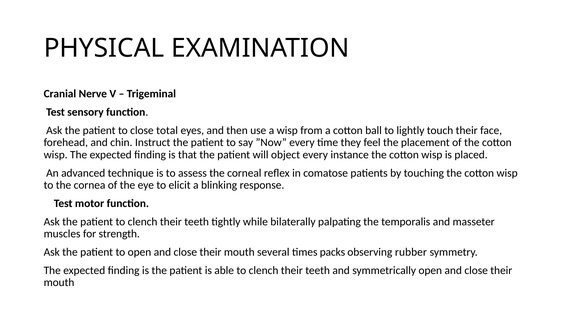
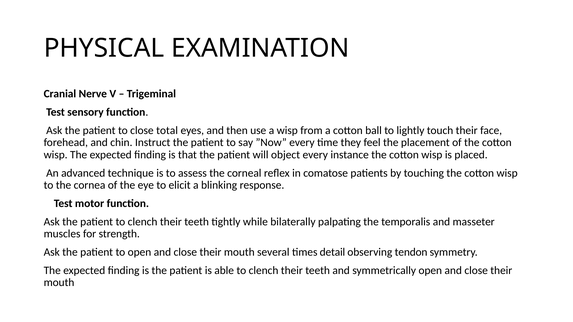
packs: packs -> detail (332, 252)
rubber: rubber -> tendon (411, 252)
